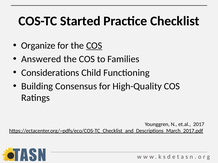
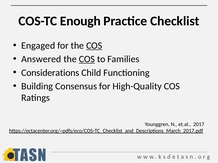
Started: Started -> Enough (80, 21)
Organize: Organize -> Engaged (38, 46)
COS underline: none -> present (87, 59)
